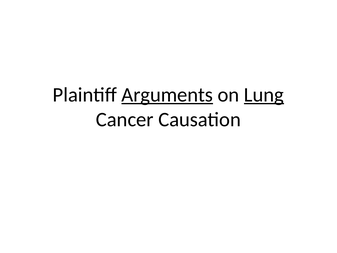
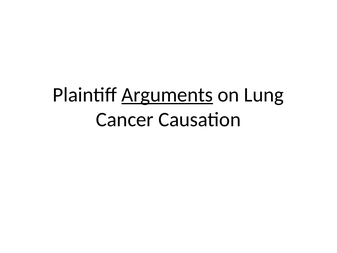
Lung underline: present -> none (264, 95)
